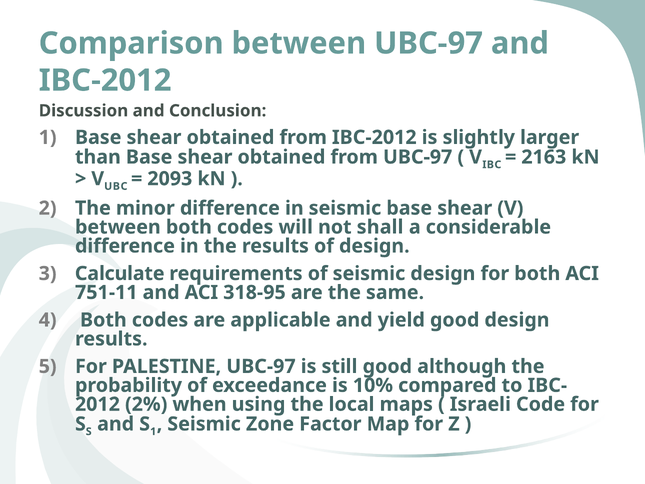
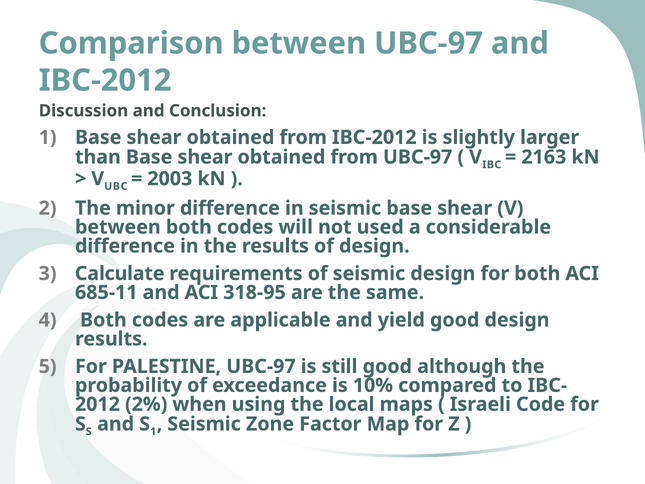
2093: 2093 -> 2003 (170, 179)
shall: shall -> used (380, 227)
751-11: 751-11 -> 685-11 (106, 292)
